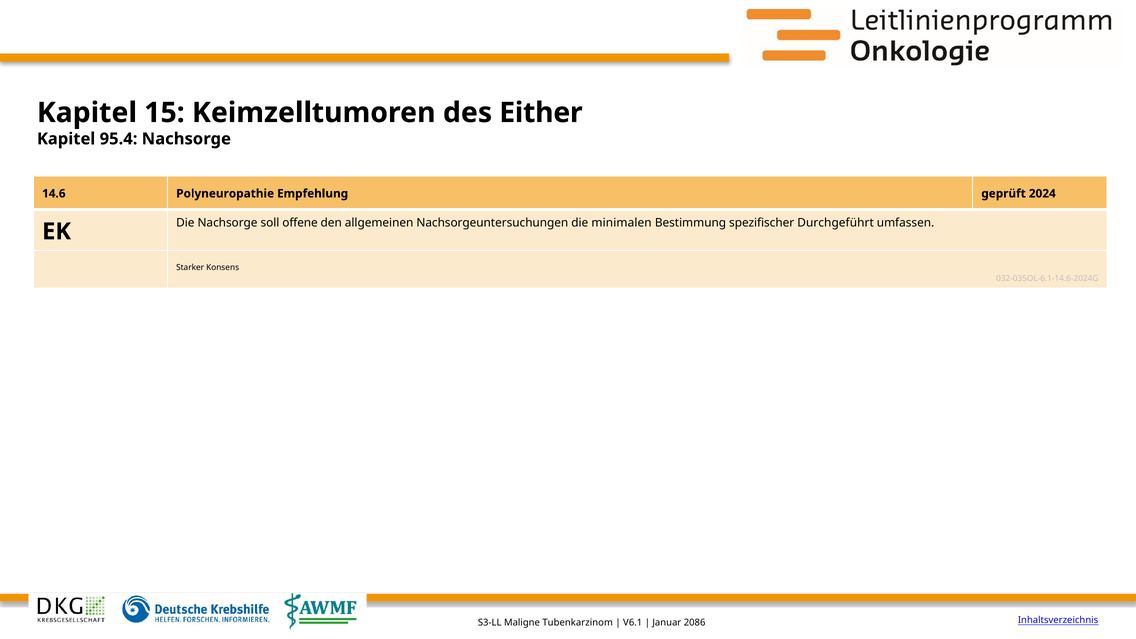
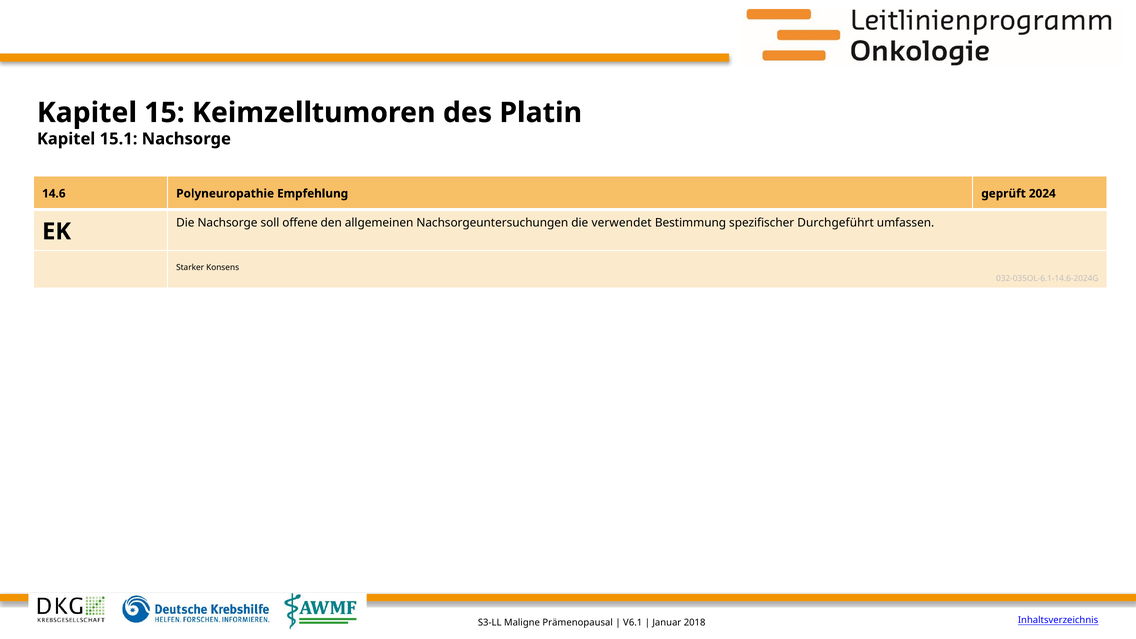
Either: Either -> Platin (541, 113)
95.4: 95.4 -> 15.1 (119, 139)
minimalen: minimalen -> verwendet (622, 223)
Tubenkarzinom: Tubenkarzinom -> Prämenopausal (578, 623)
2086: 2086 -> 2018 (695, 623)
